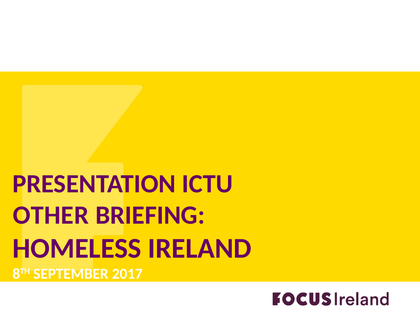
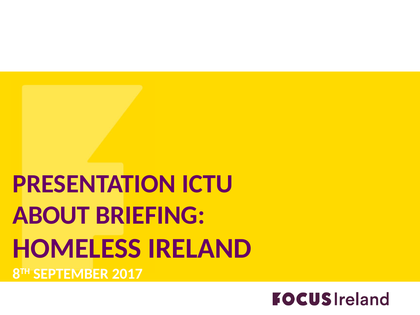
OTHER: OTHER -> ABOUT (51, 215)
